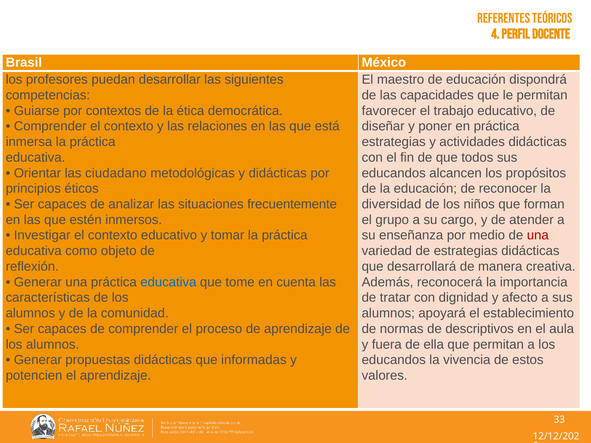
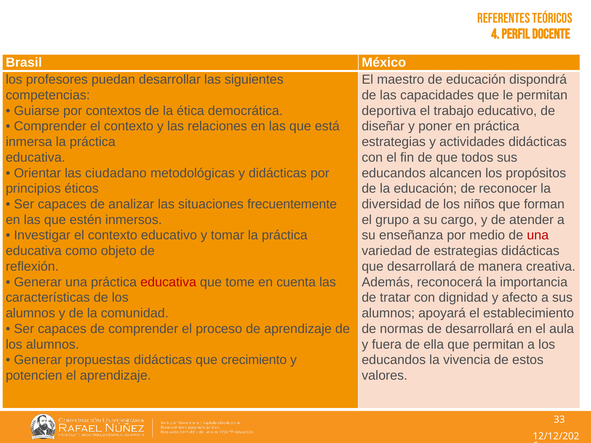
favorecer: favorecer -> deportiva (389, 111)
educativa colour: blue -> red (168, 282)
de descriptivos: descriptivos -> desarrollará (480, 329)
informadas: informadas -> crecimiento (254, 360)
